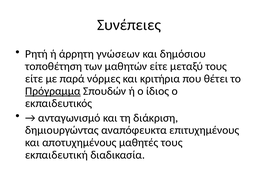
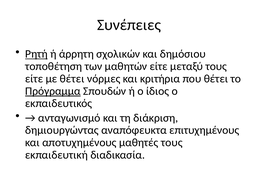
Ρητή underline: none -> present (36, 54)
γνώσεων: γνώσεων -> σχολικών (118, 54)
με παρά: παρά -> θέτει (72, 79)
